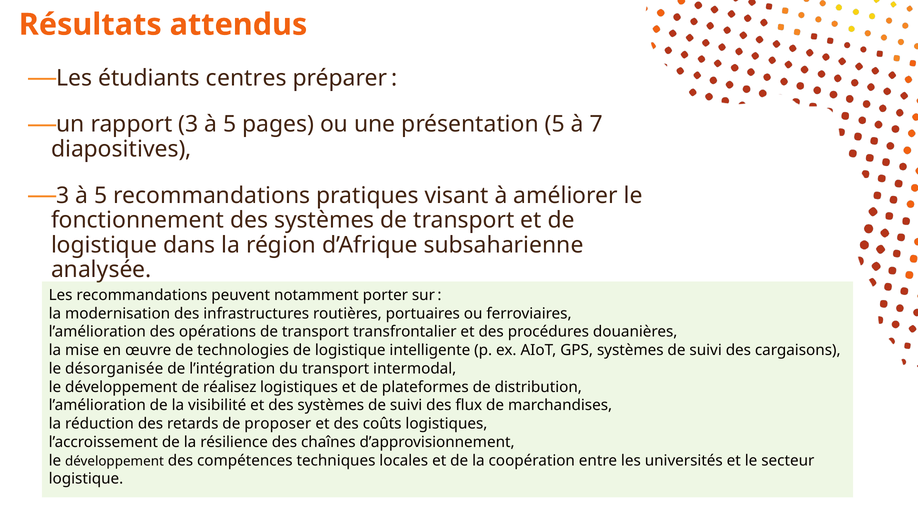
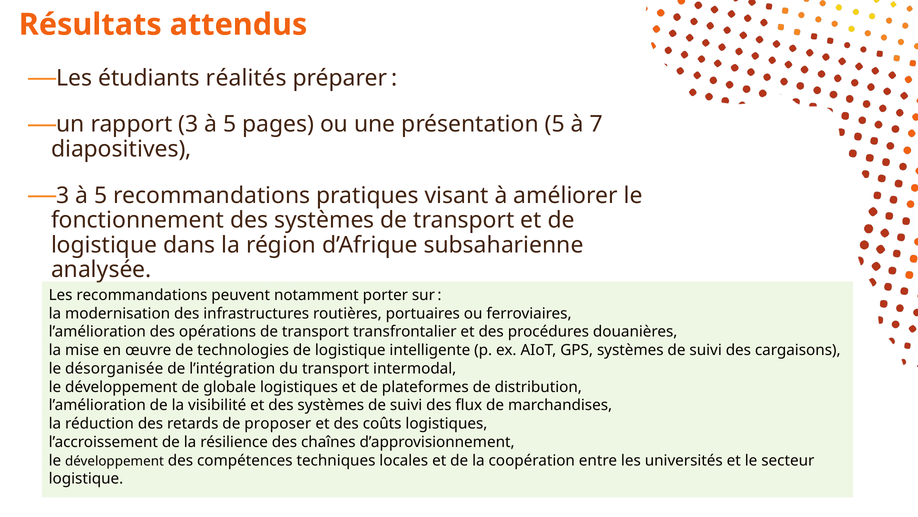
centres: centres -> réalités (246, 78)
réalisez: réalisez -> globale (230, 387)
